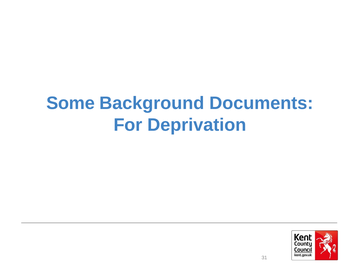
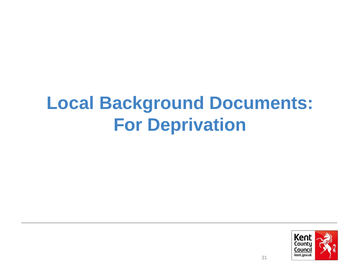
Some: Some -> Local (70, 103)
